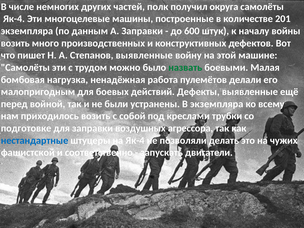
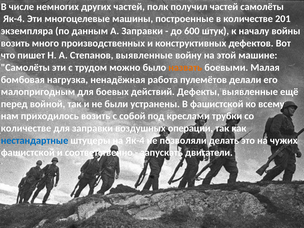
получил округа: округа -> частей (224, 7)
назвать colour: green -> orange (185, 67)
В экземпляра: экземпляра -> фашистской (217, 104)
подготовке: подготовке -> количестве (26, 128)
агрессора: агрессора -> операции (190, 128)
